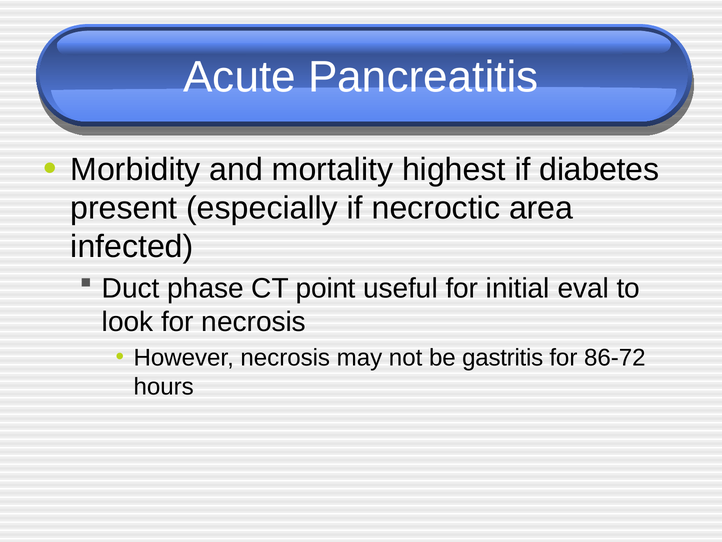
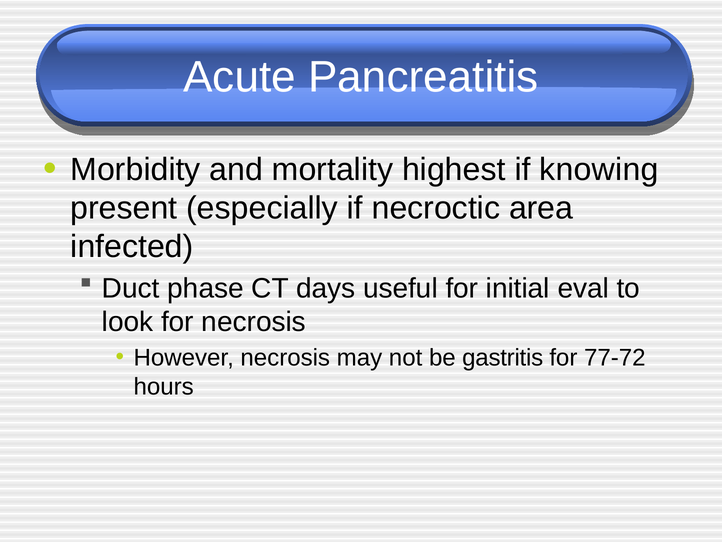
diabetes: diabetes -> knowing (599, 170)
point: point -> days (326, 288)
86-72: 86-72 -> 77-72 (615, 358)
